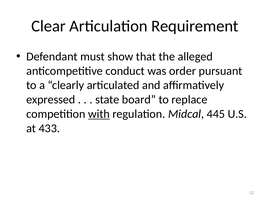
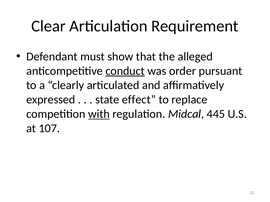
conduct underline: none -> present (125, 71)
board: board -> effect (139, 100)
433: 433 -> 107 (49, 129)
